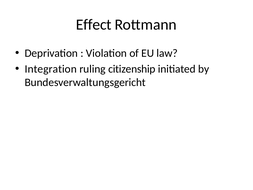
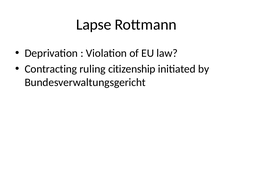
Effect: Effect -> Lapse (94, 24)
Integration: Integration -> Contracting (51, 69)
